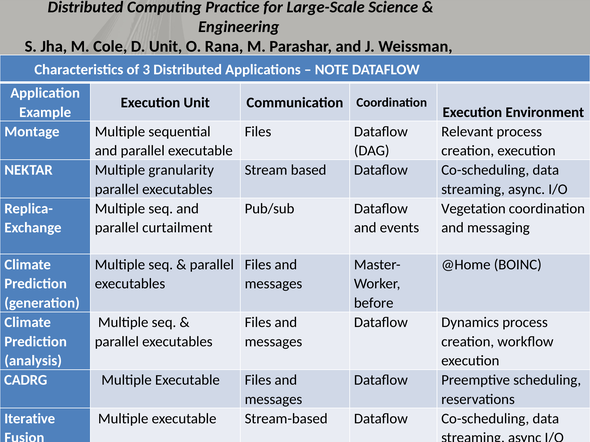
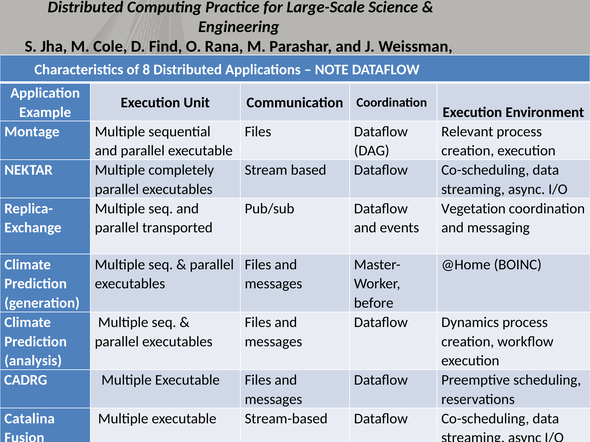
D Unit: Unit -> Find (166, 46)
3: 3 -> 8 (146, 70)
granularity: granularity -> completely (181, 170)
curtailment: curtailment -> transported (177, 228)
Iterative: Iterative -> Catalina (30, 419)
